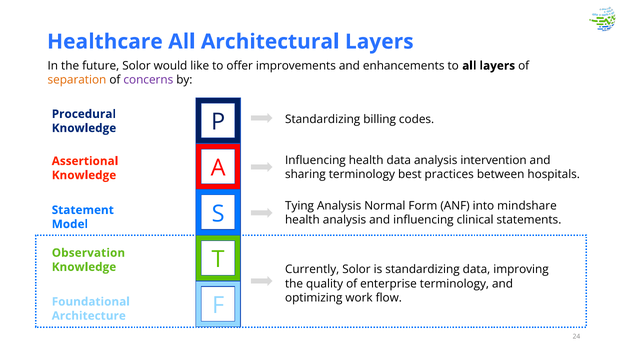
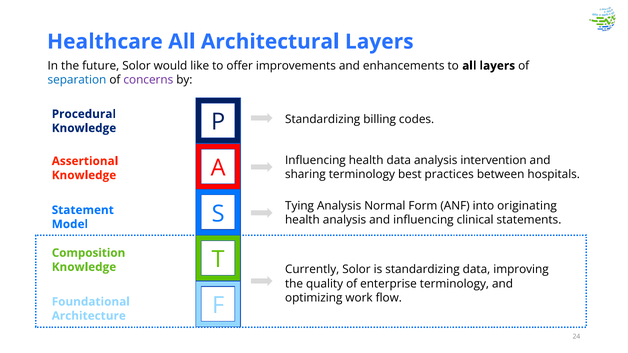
separation colour: orange -> blue (77, 80)
mindshare: mindshare -> originating (527, 206)
Observation: Observation -> Composition (89, 253)
